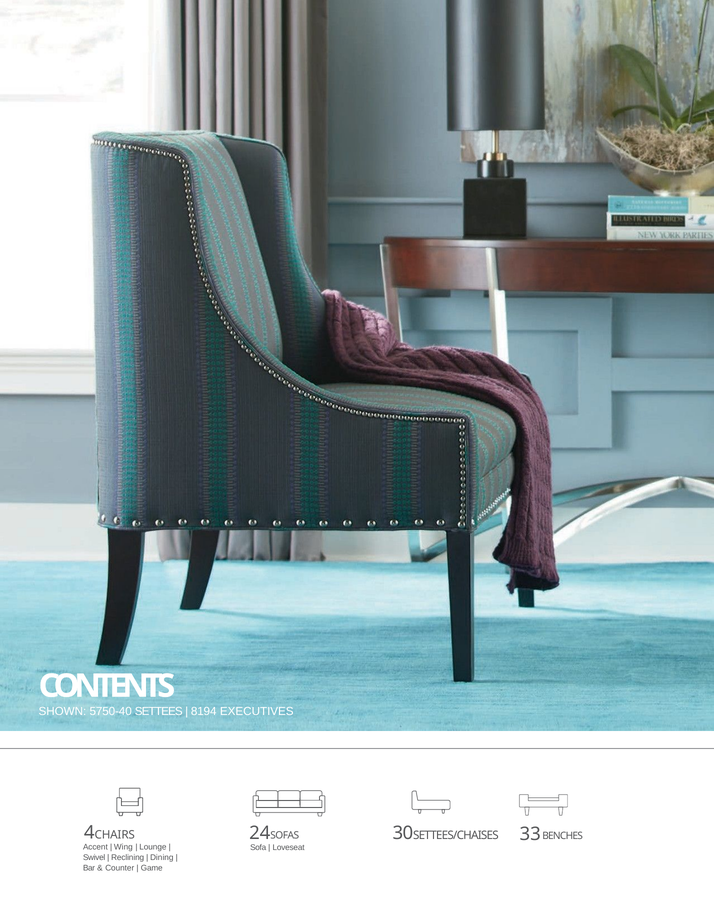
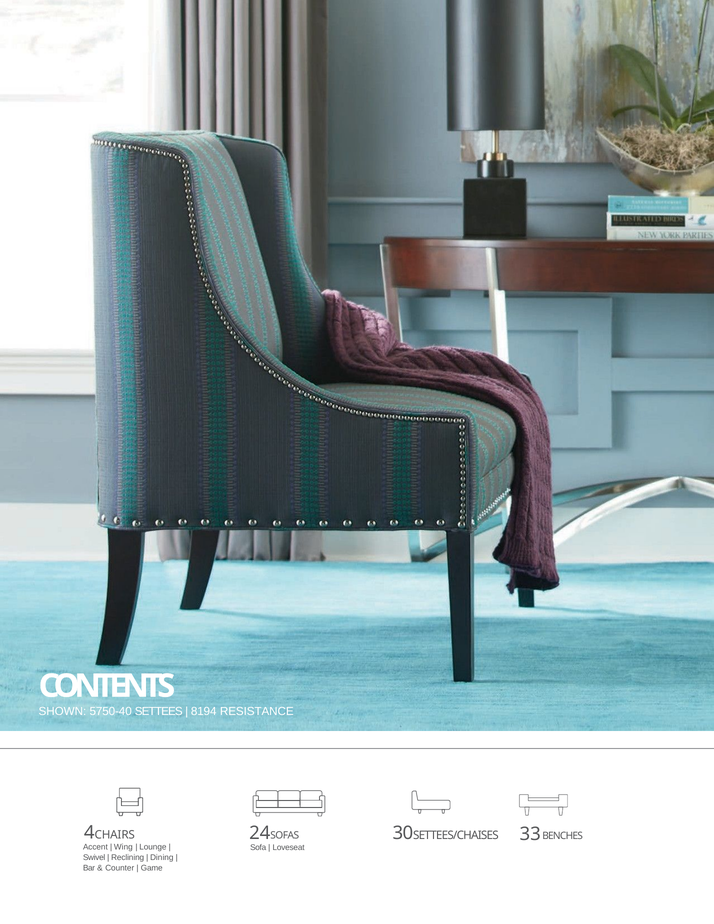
EXECUTIVES: EXECUTIVES -> RESISTANCE (257, 711)
